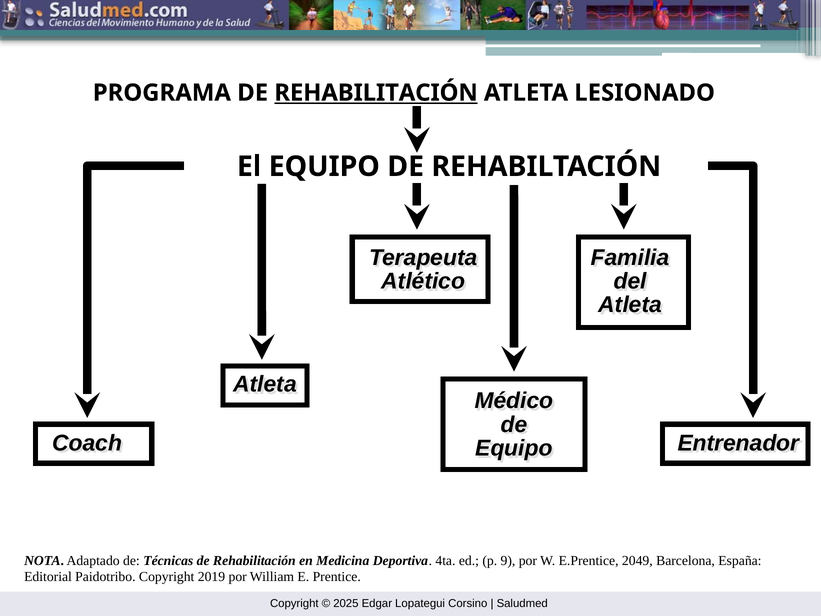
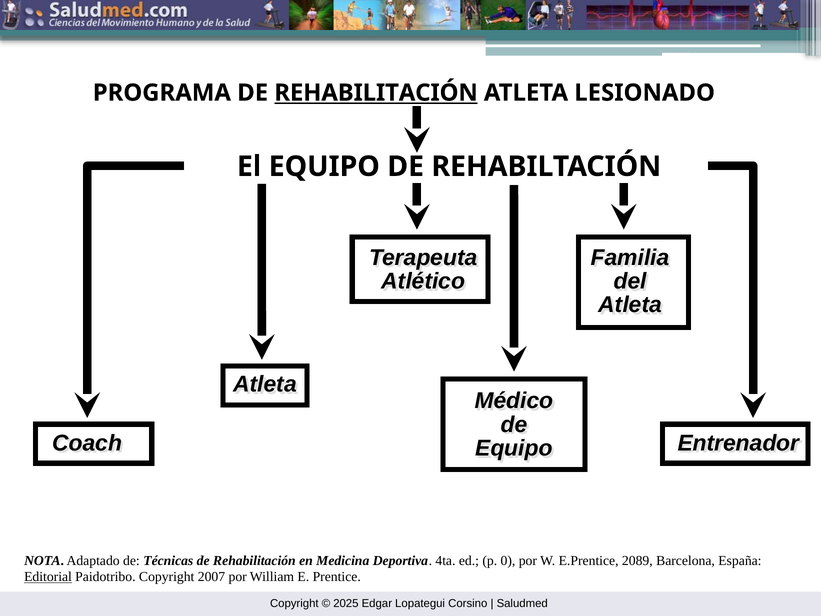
9: 9 -> 0 (508, 560)
2049: 2049 -> 2089 (637, 560)
Editorial underline: none -> present (48, 577)
2019: 2019 -> 2007 (211, 577)
